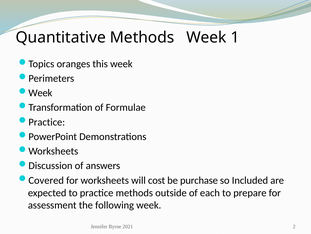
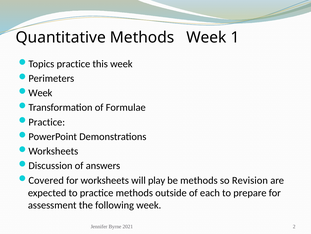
Topics oranges: oranges -> practice (73, 64)
cost: cost -> play (157, 180)
be purchase: purchase -> methods (199, 180)
Included: Included -> Revision (250, 180)
